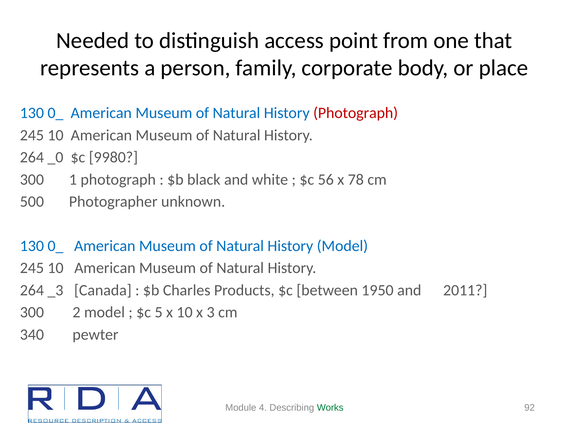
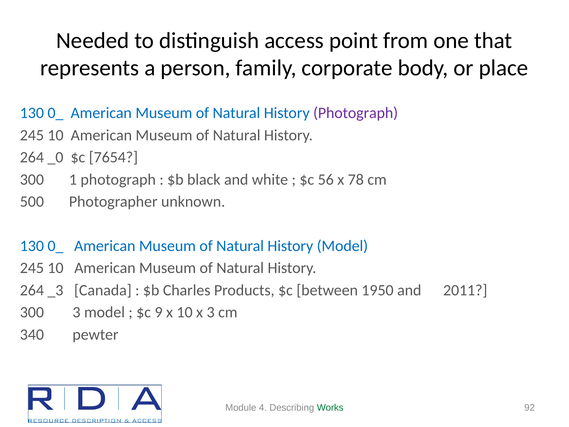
Photograph colour: red -> purple (356, 113)
9980: 9980 -> 7654 (113, 157)
300 2: 2 -> 3 (76, 312)
5: 5 -> 9 (159, 312)
